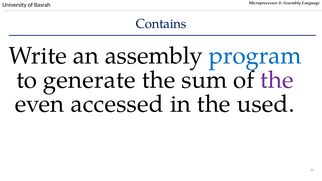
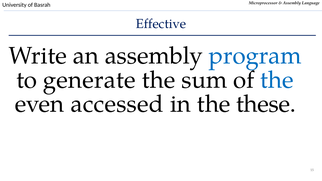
Contains: Contains -> Effective (161, 24)
the colour: purple -> blue (277, 80)
used: used -> these (266, 104)
